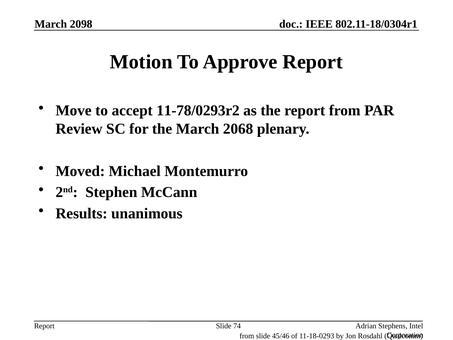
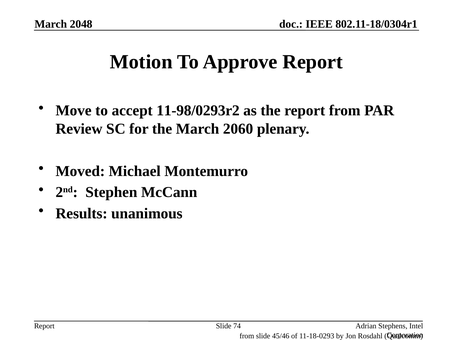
2098: 2098 -> 2048 (81, 24)
11-78/0293r2: 11-78/0293r2 -> 11-98/0293r2 (198, 111)
2068: 2068 -> 2060 (238, 129)
